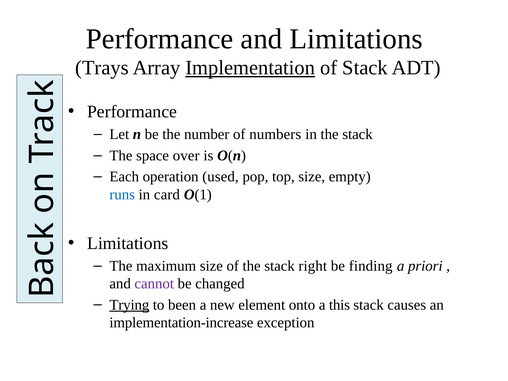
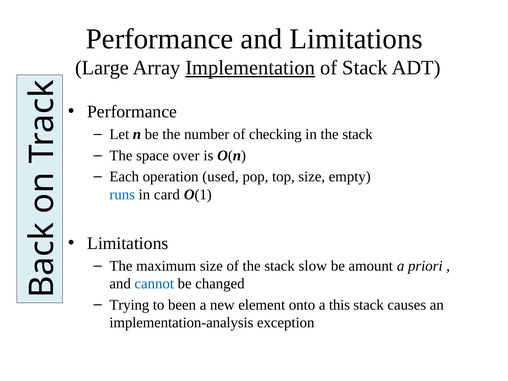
Trays: Trays -> Large (102, 68)
numbers: numbers -> checking (275, 134)
right: right -> slow (313, 266)
finding: finding -> amount (371, 266)
cannot colour: purple -> blue (154, 284)
Trying underline: present -> none (129, 305)
implementation-increase: implementation-increase -> implementation-analysis (181, 323)
